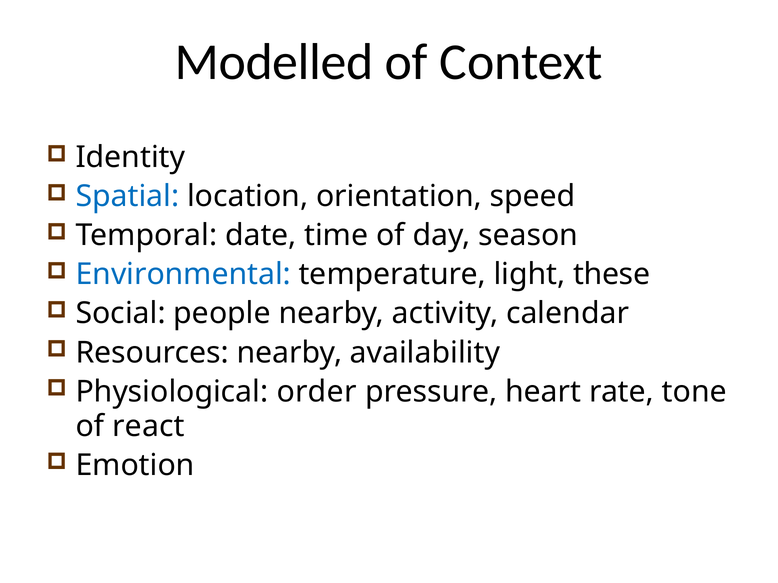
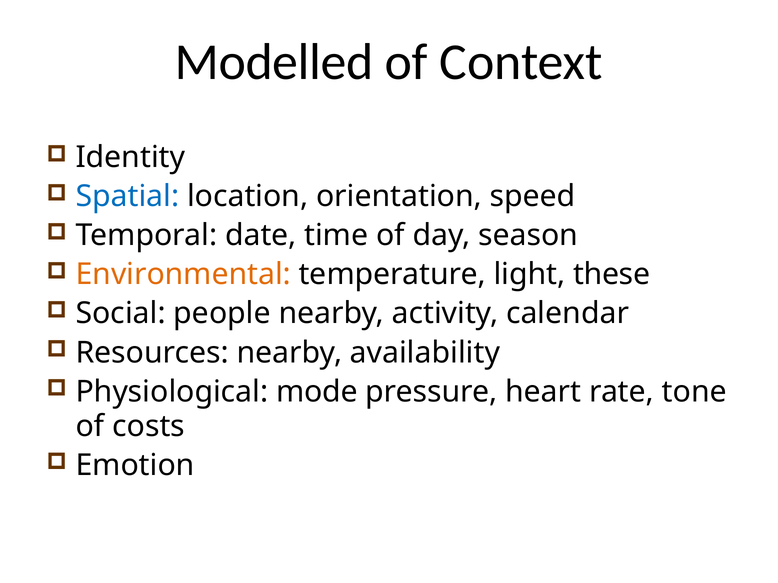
Environmental colour: blue -> orange (183, 275)
order: order -> mode (317, 392)
react: react -> costs (149, 426)
